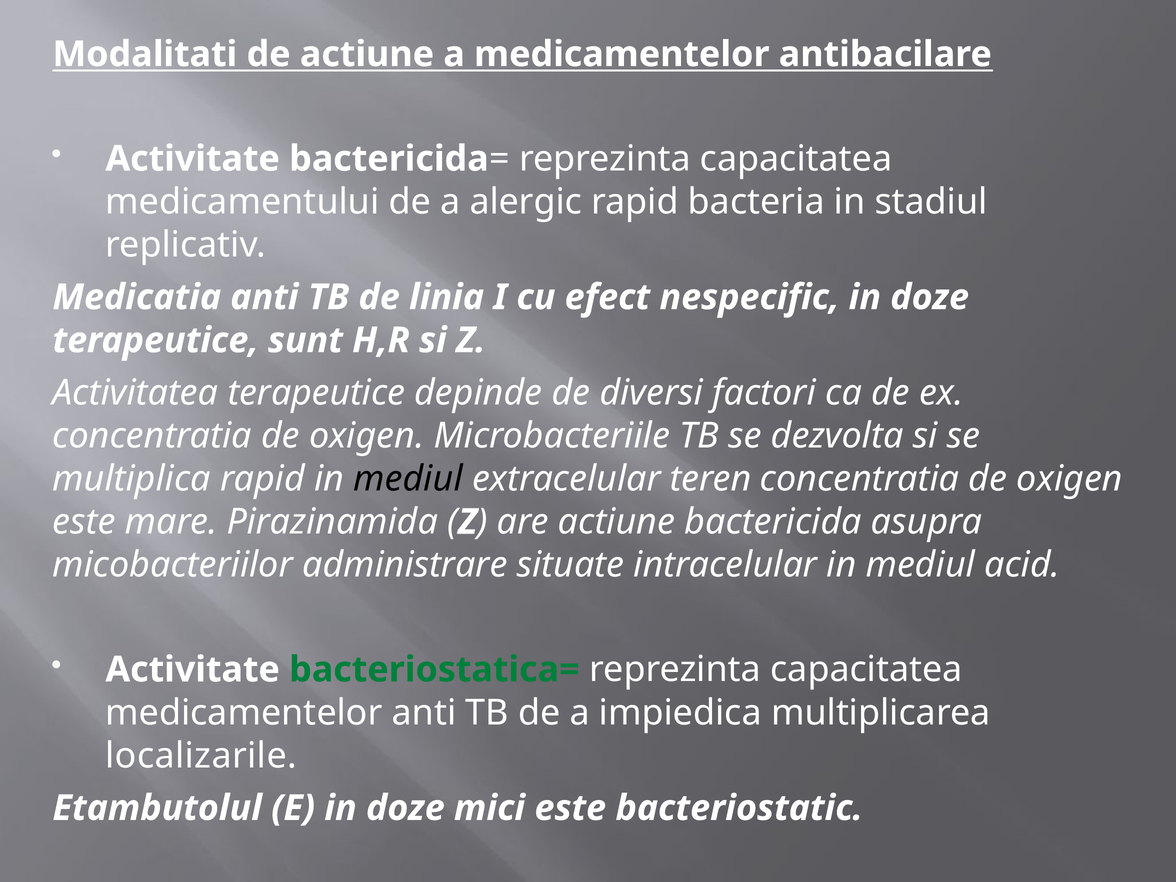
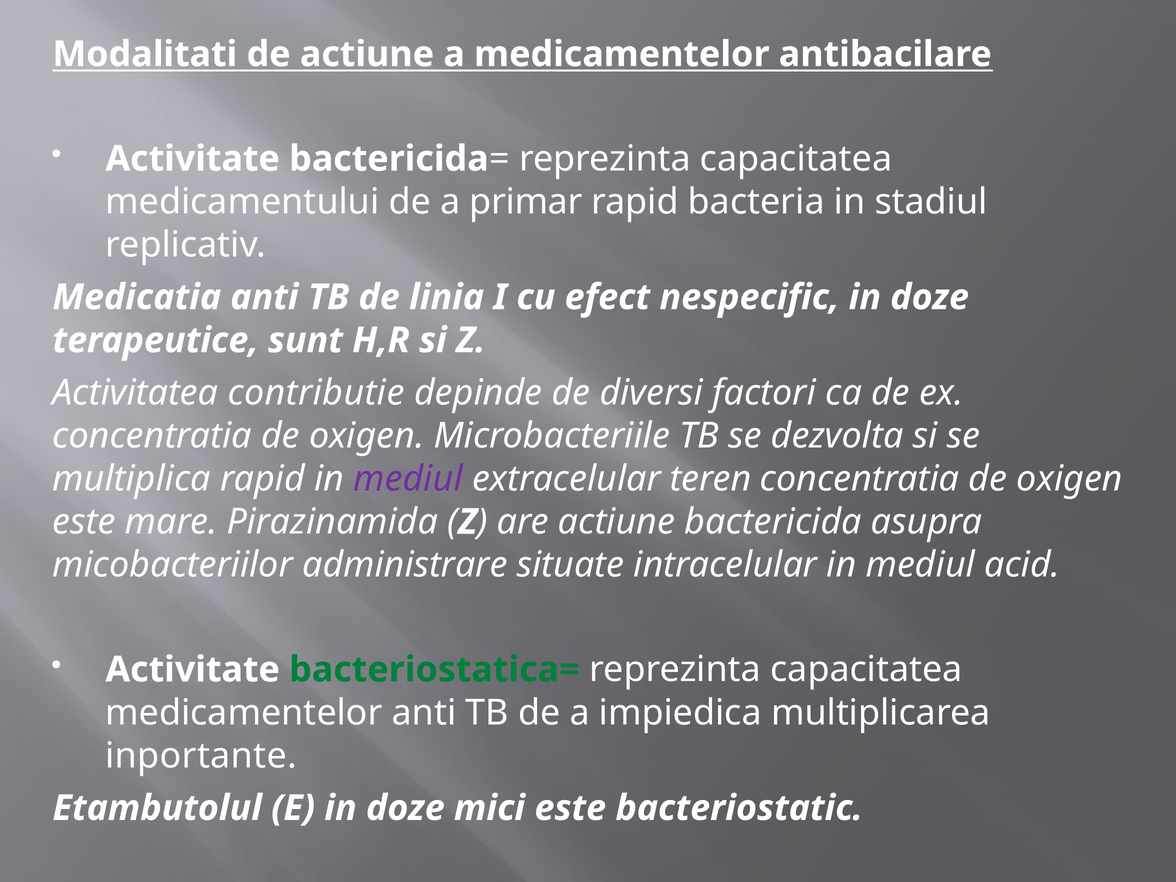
alergic: alergic -> primar (526, 202)
Activitatea terapeutice: terapeutice -> contributie (316, 393)
mediul colour: black -> purple (408, 479)
localizarile: localizarile -> inportante (201, 756)
